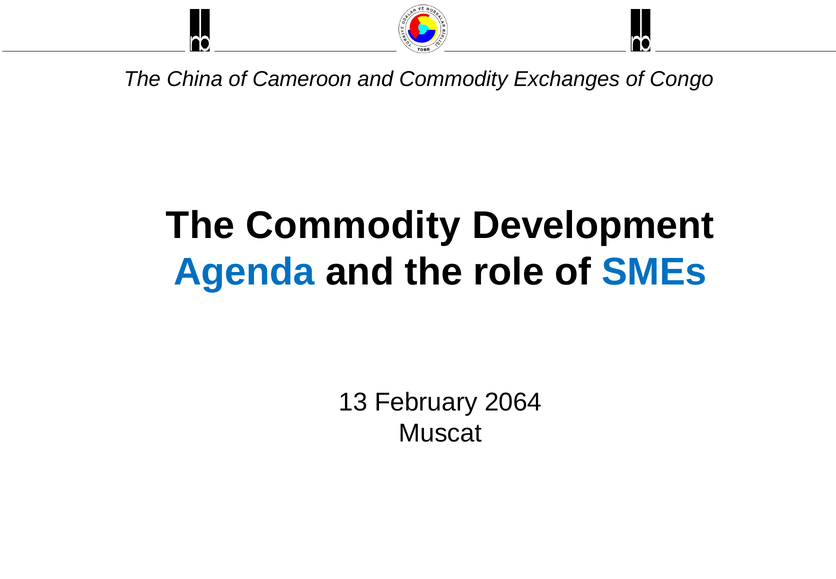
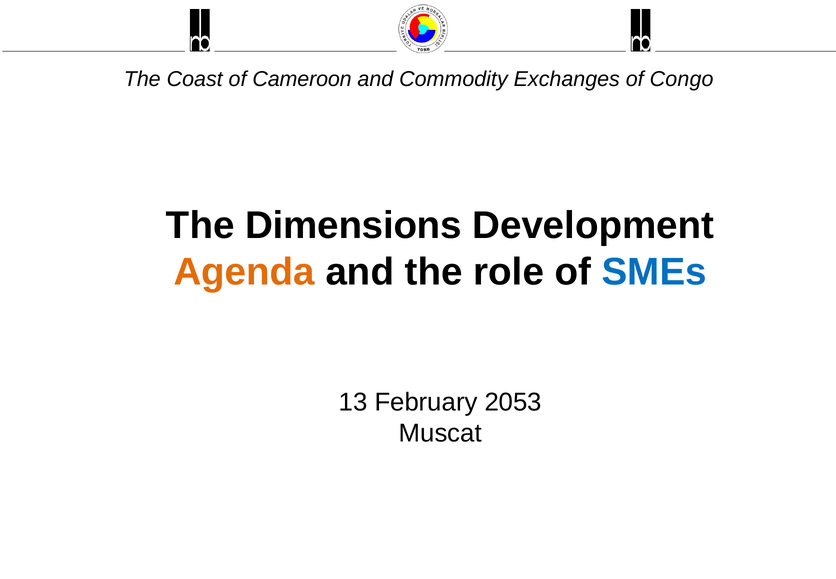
China: China -> Coast (195, 79)
The Commodity: Commodity -> Dimensions (353, 225)
Agenda colour: blue -> orange (244, 272)
2064: 2064 -> 2053 (513, 402)
